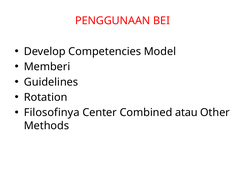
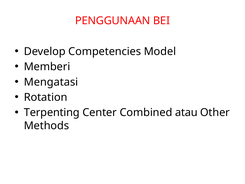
Guidelines: Guidelines -> Mengatasi (51, 82)
Filosofinya: Filosofinya -> Terpenting (52, 112)
